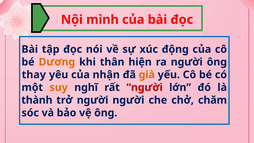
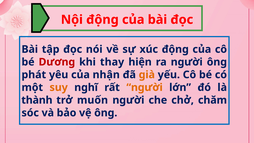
Nội mình: mình -> động (102, 20)
Dương colour: orange -> red (57, 62)
thân: thân -> thay (112, 62)
thay: thay -> phát (34, 75)
người colour: red -> orange (145, 87)
trở người: người -> muốn (92, 100)
